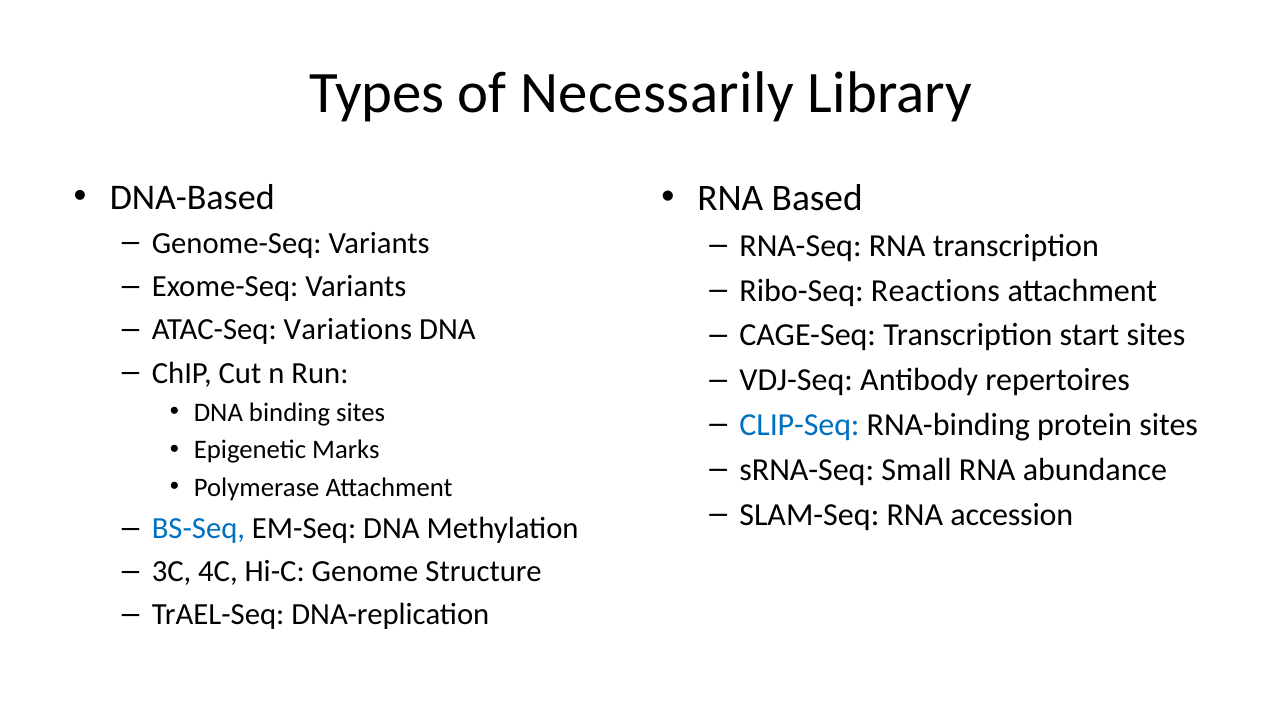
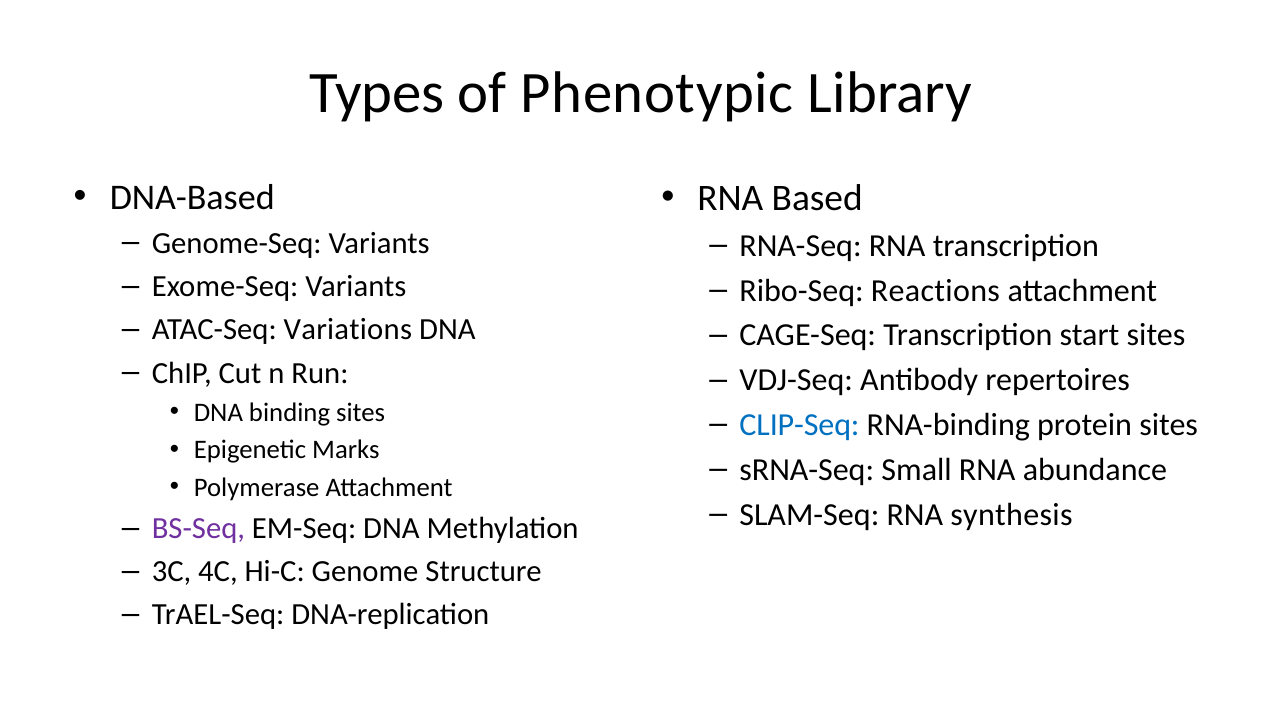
Necessarily: Necessarily -> Phenotypic (657, 93)
accession: accession -> synthesis (1012, 515)
BS-Seq colour: blue -> purple (198, 528)
